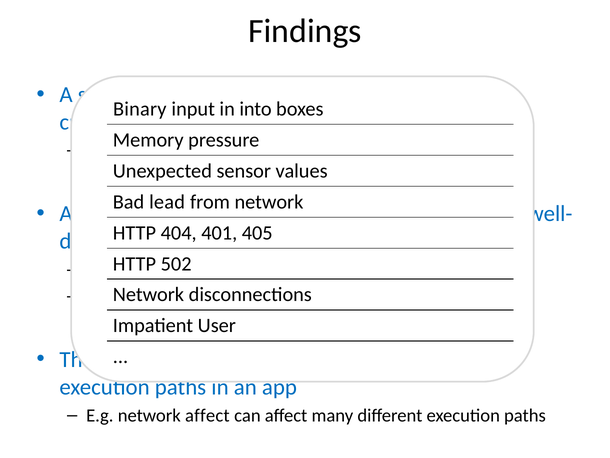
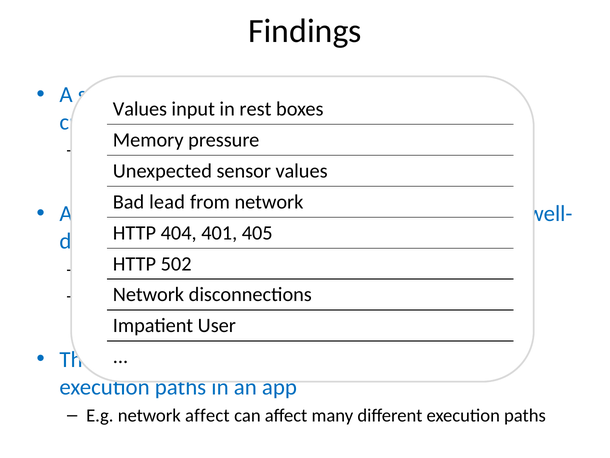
Binary: Binary -> Values (140, 109)
into: into -> rest (255, 109)
